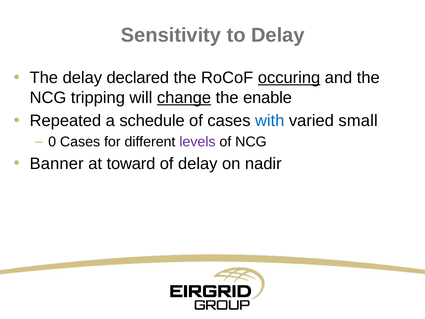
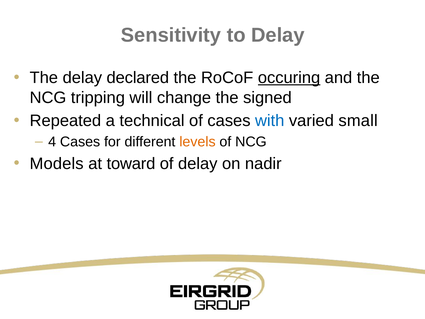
change underline: present -> none (184, 98)
enable: enable -> signed (267, 98)
schedule: schedule -> technical (152, 121)
0: 0 -> 4 (52, 142)
levels colour: purple -> orange (197, 142)
Banner: Banner -> Models (57, 164)
